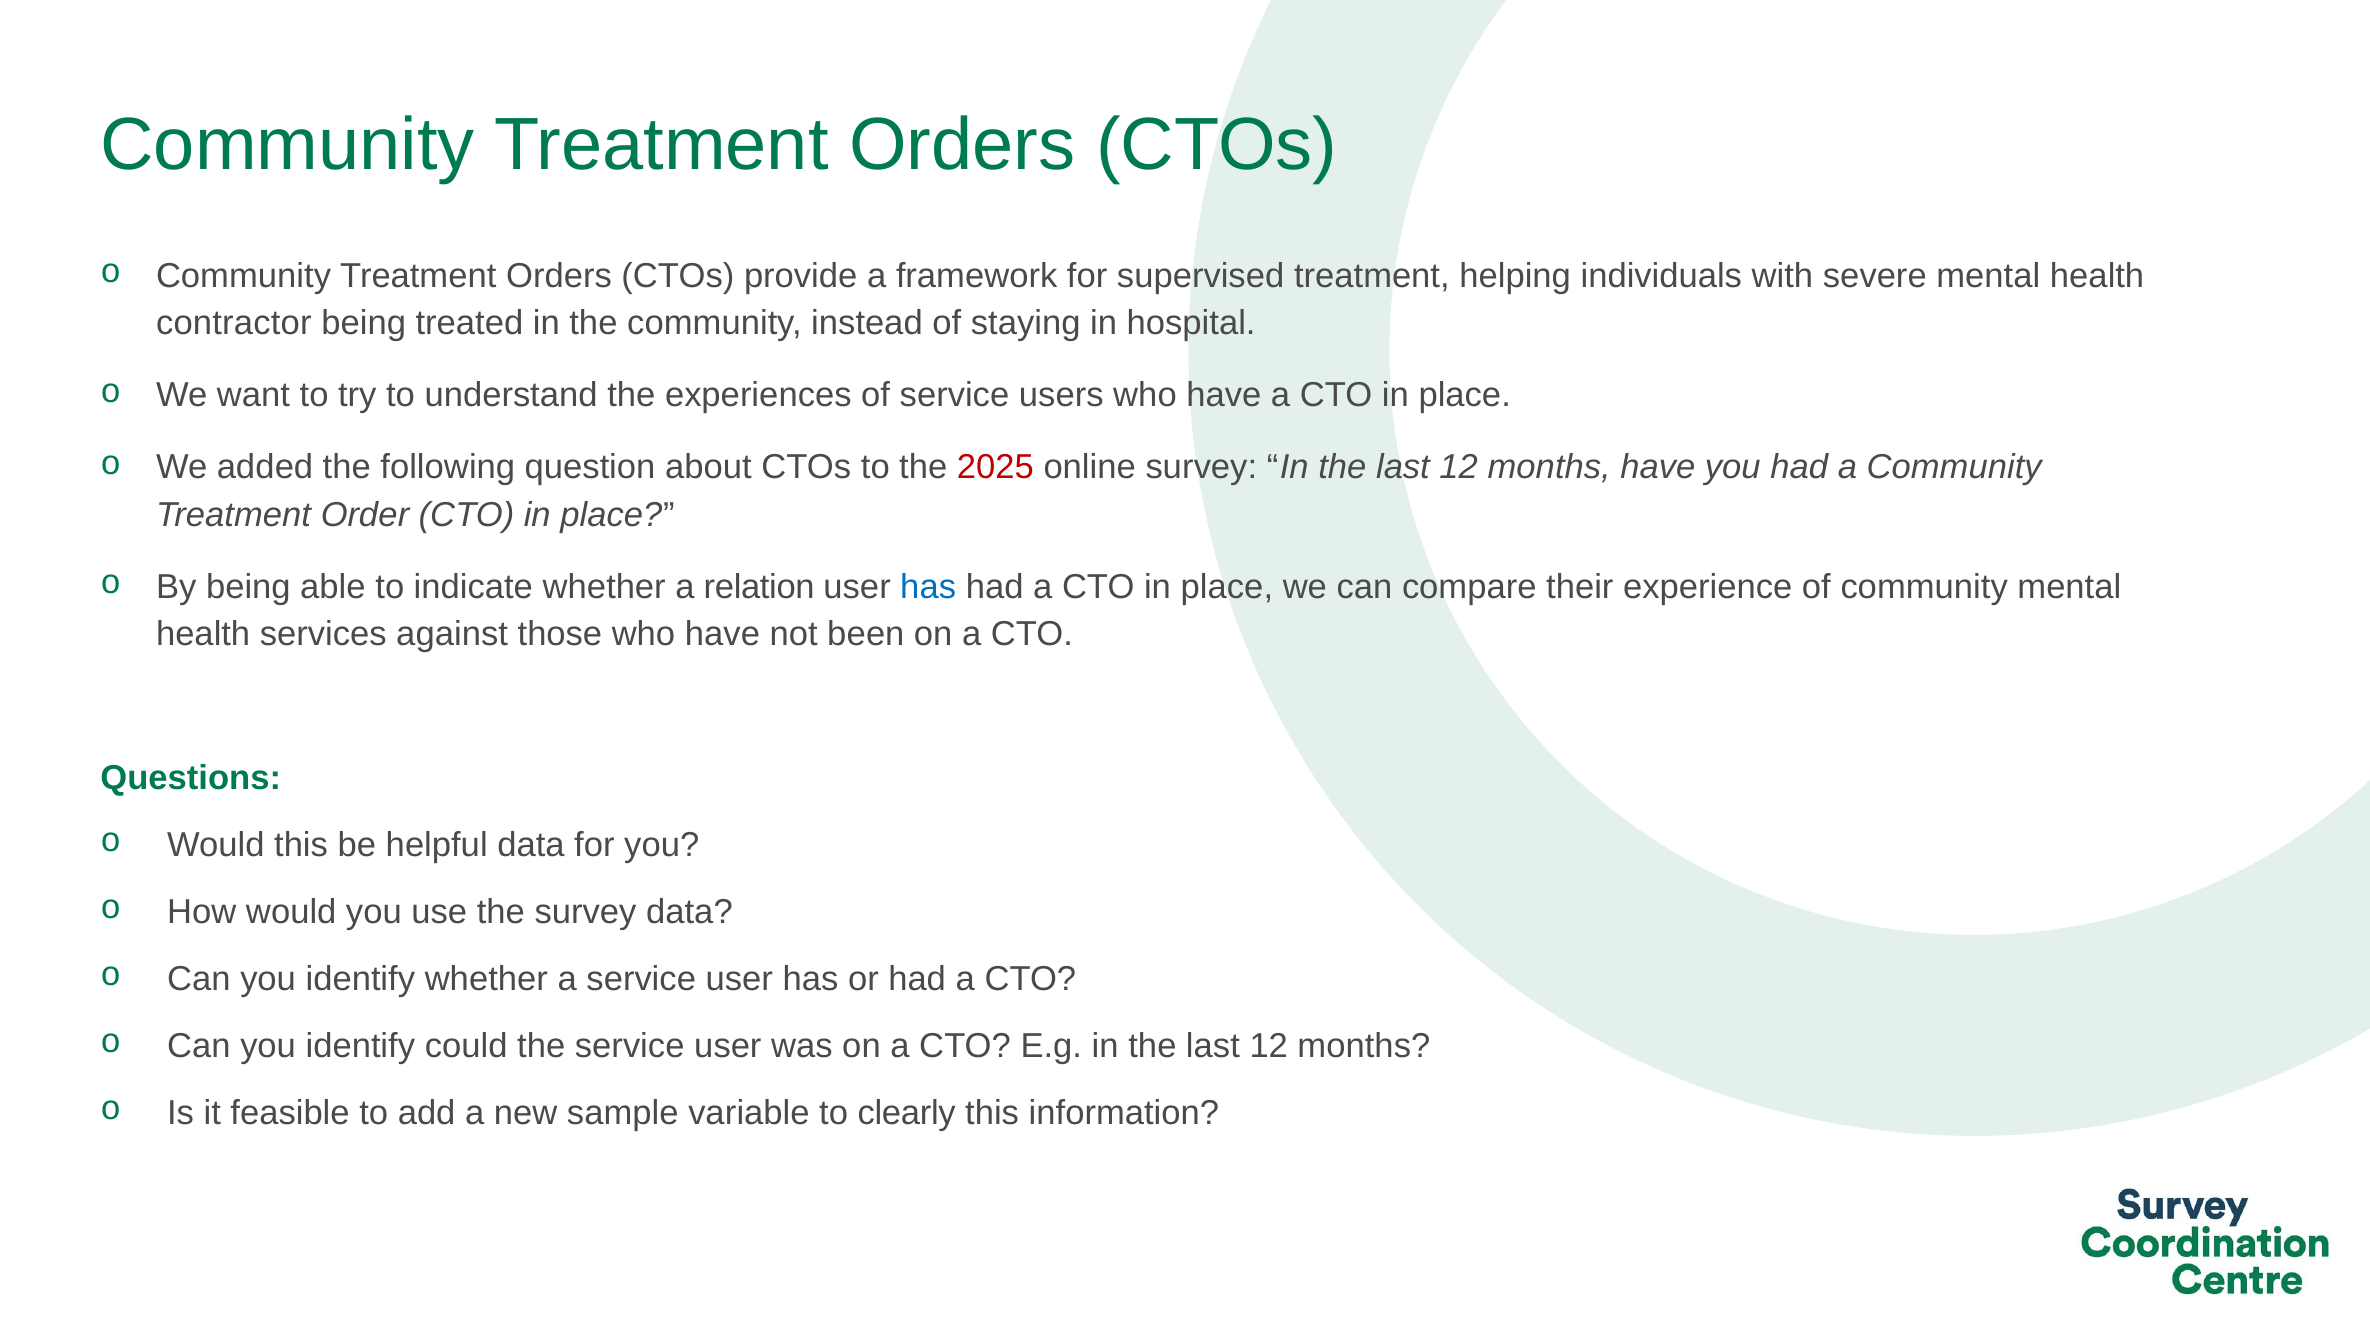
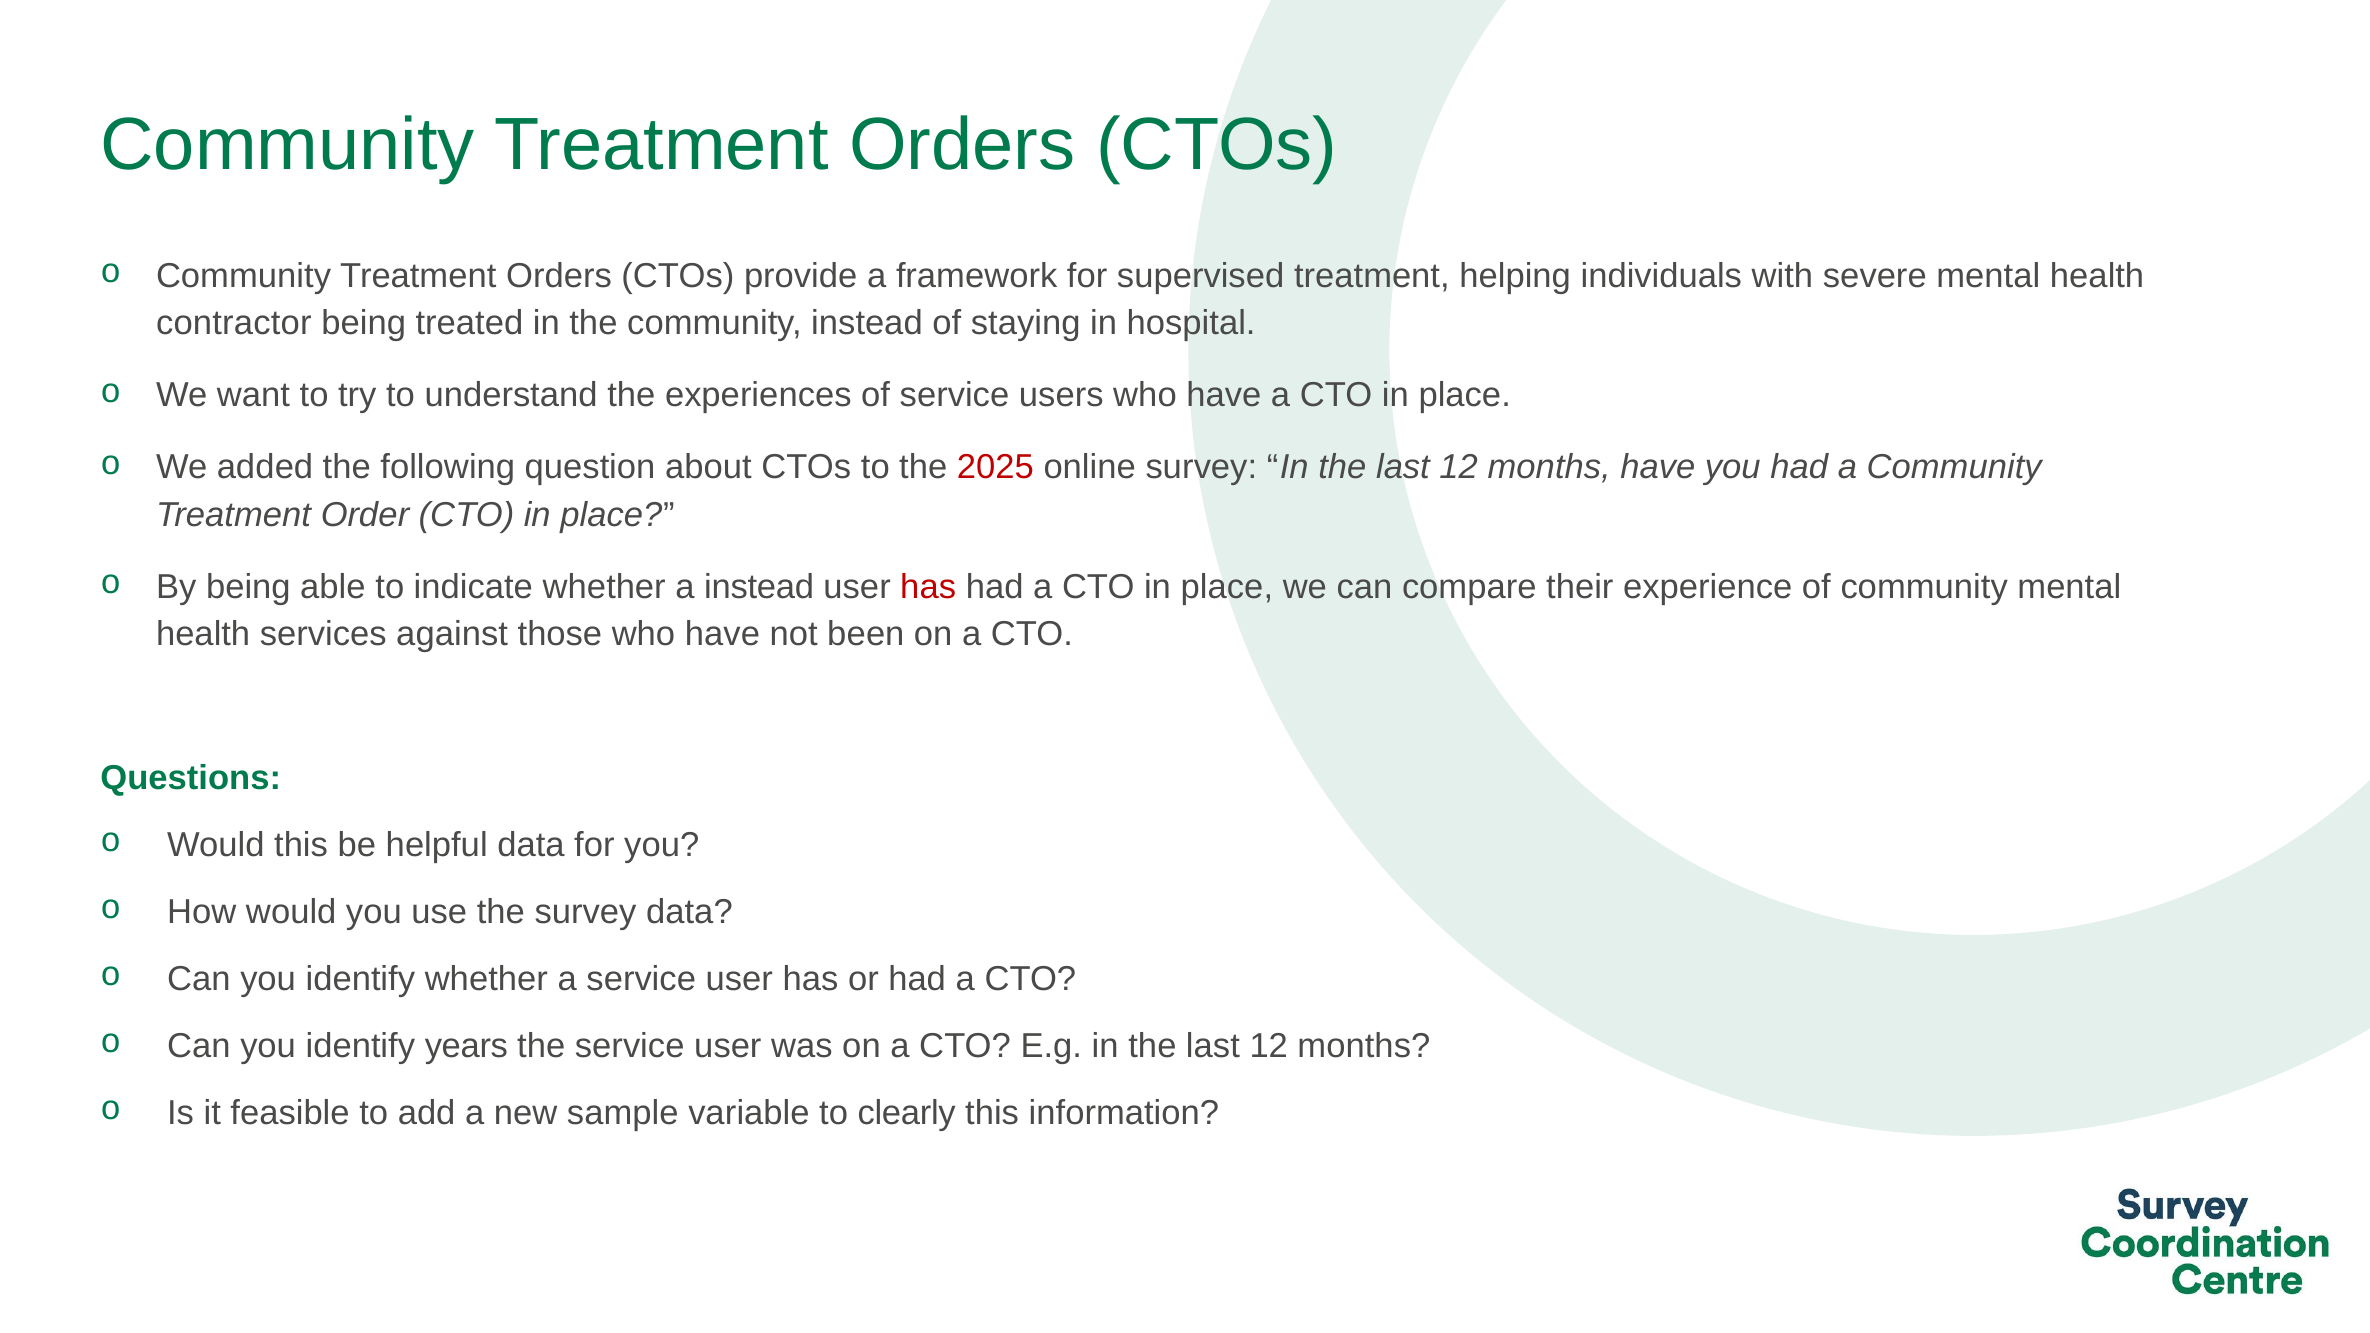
a relation: relation -> instead (759, 587)
has colour: blue -> red (928, 587)
could: could -> years (466, 1046)
